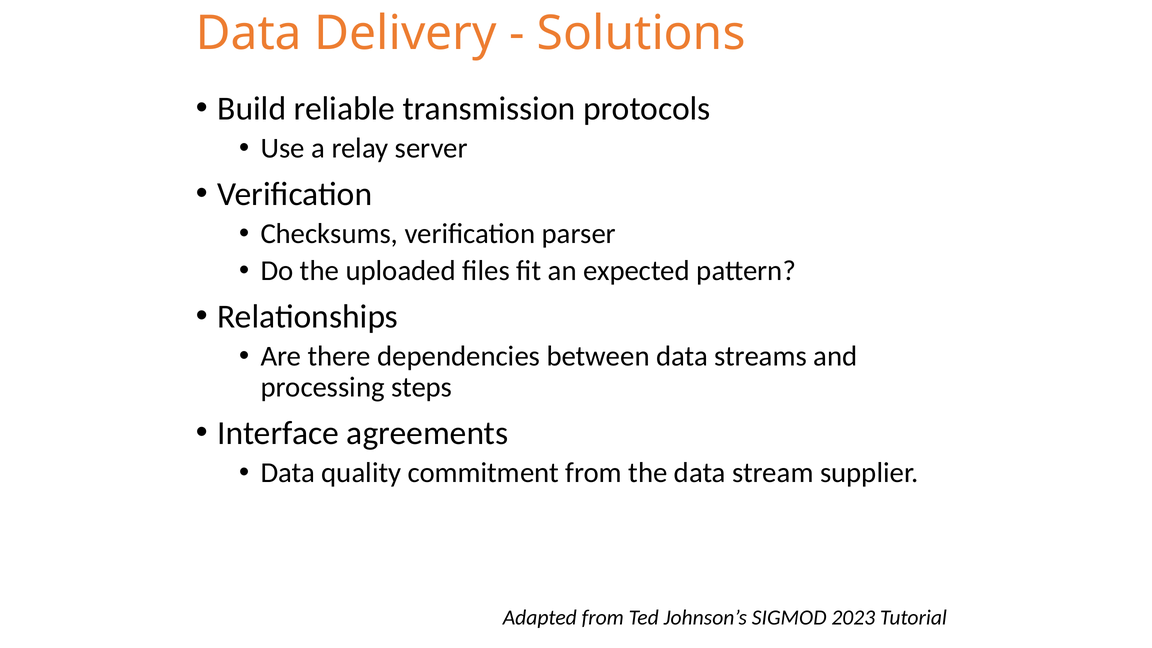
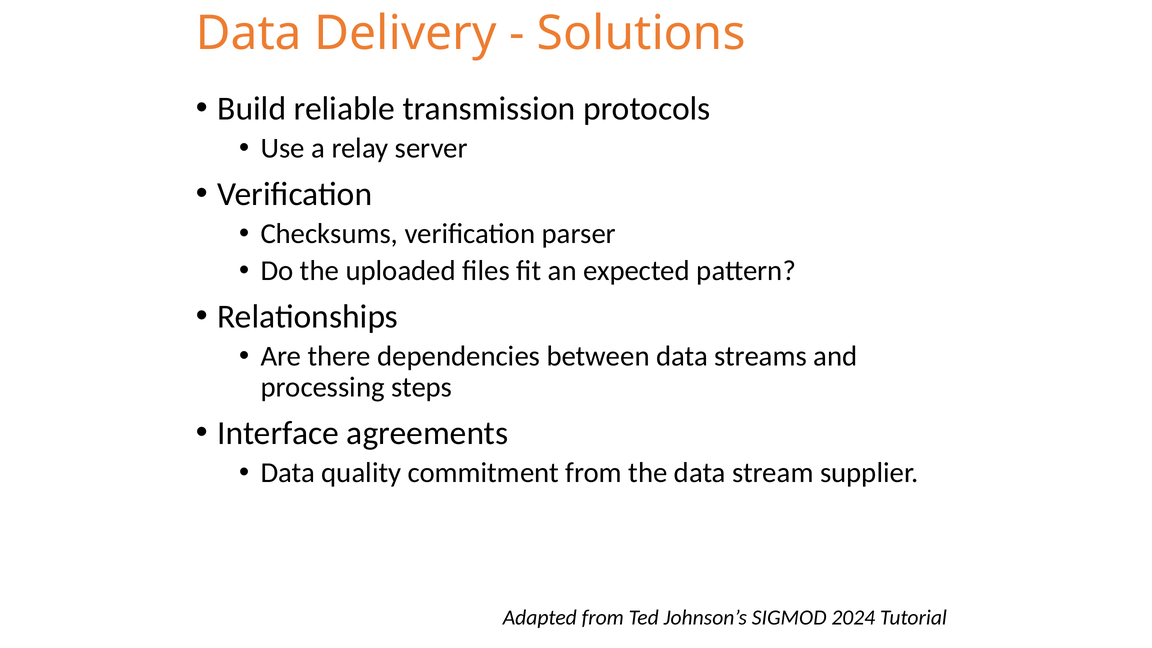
2023: 2023 -> 2024 (853, 618)
